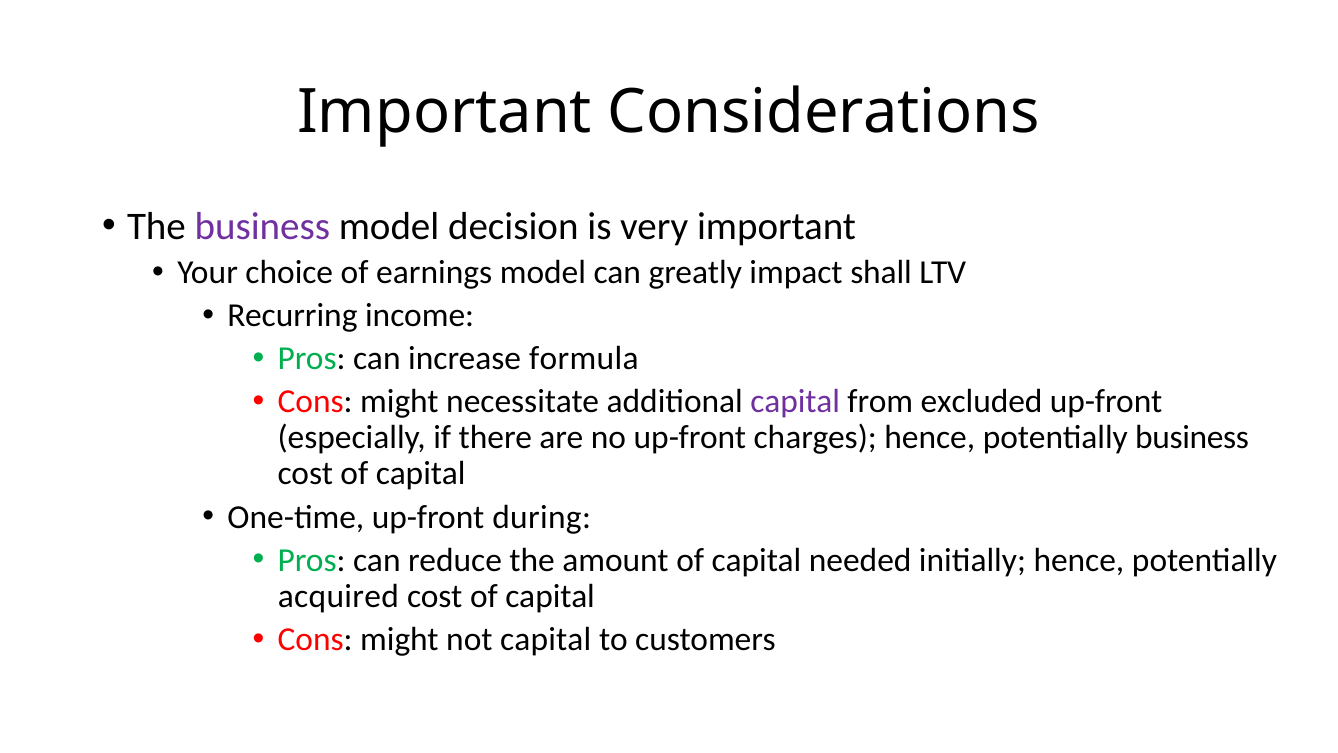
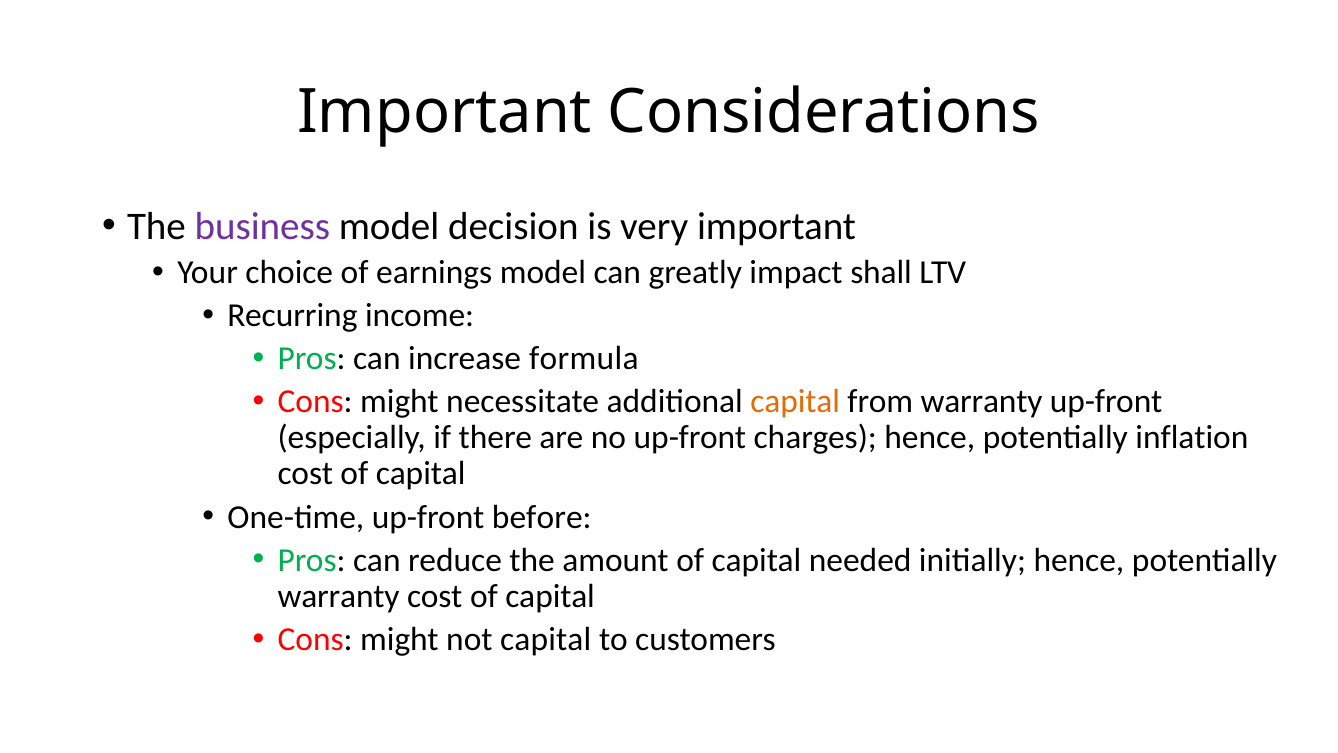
capital colour: purple -> orange (795, 401)
from excluded: excluded -> warranty (982, 401)
potentially business: business -> inflation (1192, 438)
during: during -> before (542, 517)
acquired: acquired -> warranty (339, 596)
